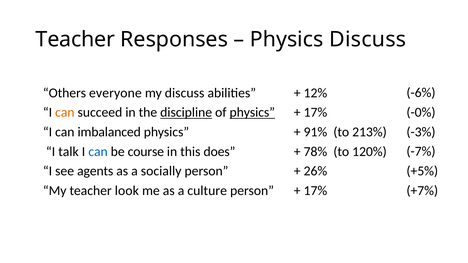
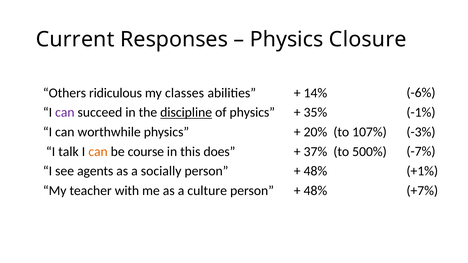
Teacher: Teacher -> Current (75, 39)
Physics Discuss: Discuss -> Closure (368, 39)
everyone: everyone -> ridiculous (116, 93)
my discuss: discuss -> classes (185, 93)
12%: 12% -> 14% (315, 93)
-0%: -0% -> -1% (421, 112)
can colour: orange -> purple (65, 113)
physics underline: present -> none (252, 113)
17%: 17% -> 35% (315, 113)
imbalanced: imbalanced -> worthwhile (109, 132)
91%: 91% -> 20% (315, 132)
213%: 213% -> 107% (369, 132)
can colour: blue -> orange (98, 152)
78%: 78% -> 37% (315, 152)
120%: 120% -> 500% (369, 152)
+5%: +5% -> +1% (422, 171)
26%: 26% -> 48% (315, 171)
17%: 17% -> 48% (315, 191)
look: look -> with (127, 191)
